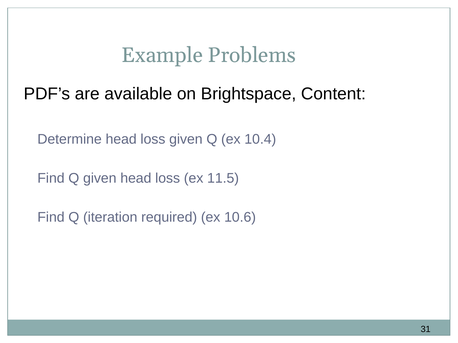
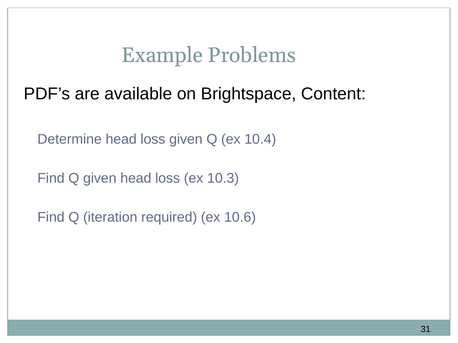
11.5: 11.5 -> 10.3 (223, 178)
